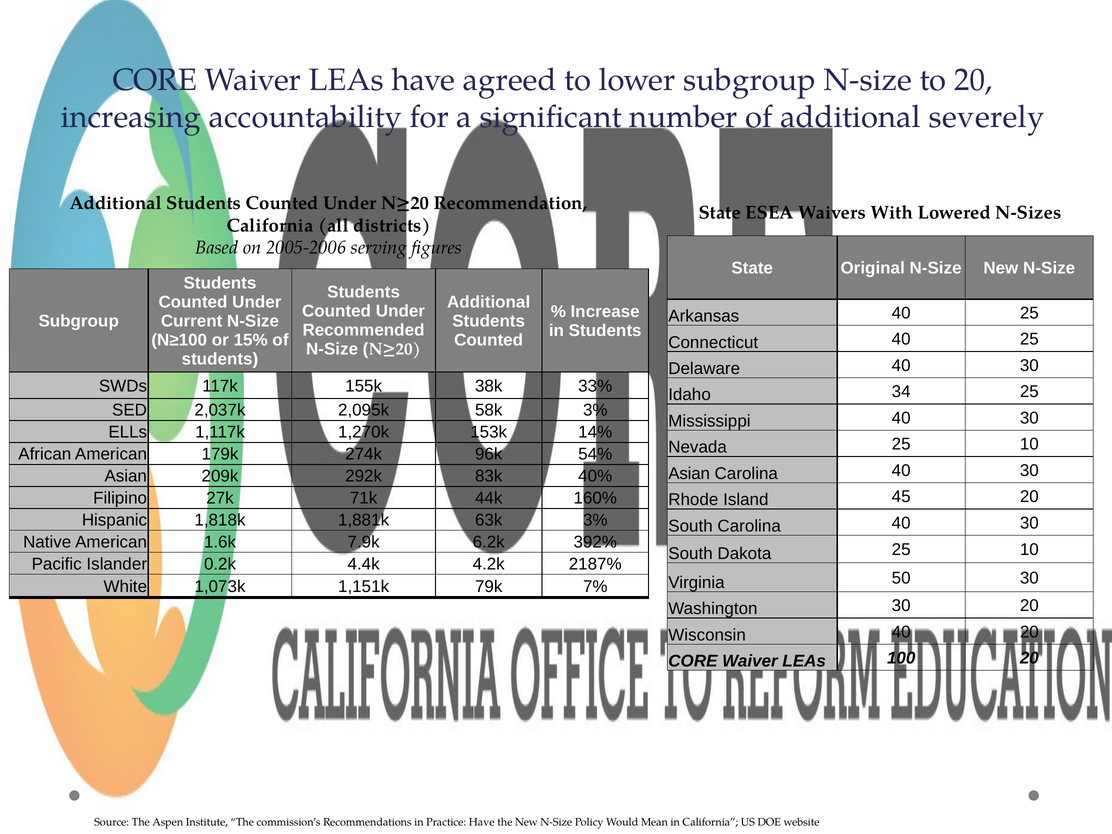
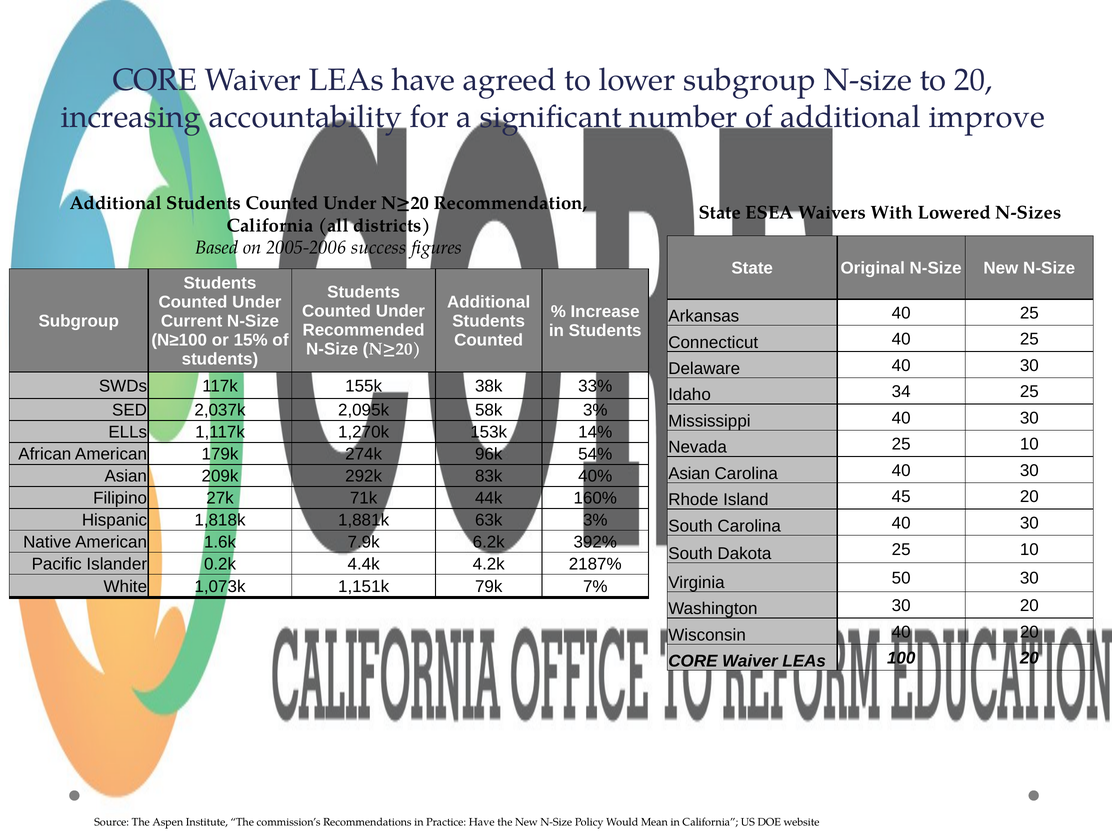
severely: severely -> improve (987, 117)
serving: serving -> success (379, 248)
